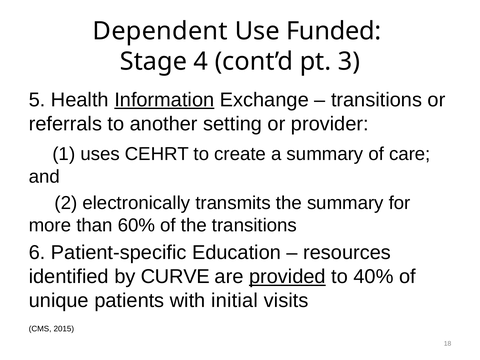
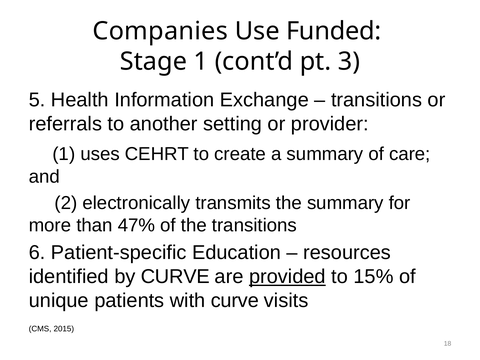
Dependent: Dependent -> Companies (160, 31)
Stage 4: 4 -> 1 (201, 61)
Information underline: present -> none (164, 100)
60%: 60% -> 47% (136, 225)
40%: 40% -> 15% (374, 277)
with initial: initial -> curve (235, 301)
